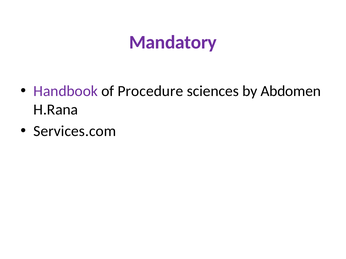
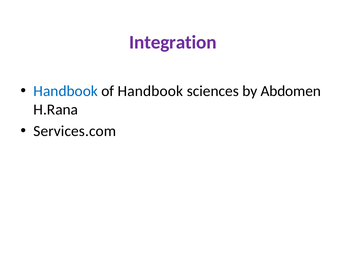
Mandatory: Mandatory -> Integration (173, 42)
Handbook colour: purple -> blue (66, 91)
of Procedure: Procedure -> Handbook (150, 91)
